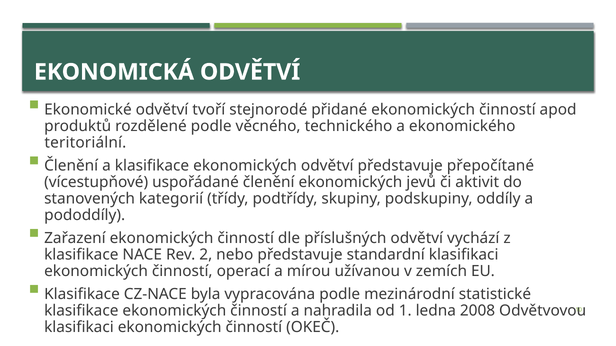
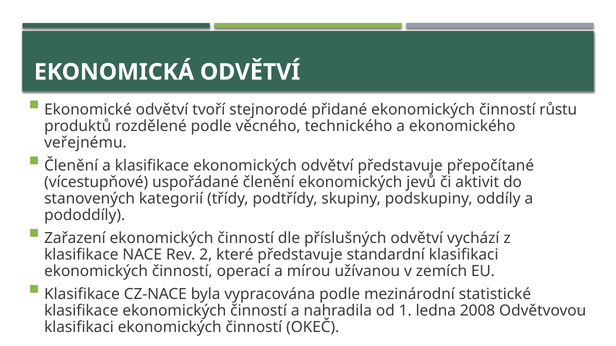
apod: apod -> růstu (558, 110)
teritoriální: teritoriální -> veřejnému (85, 143)
nebo: nebo -> které (235, 255)
